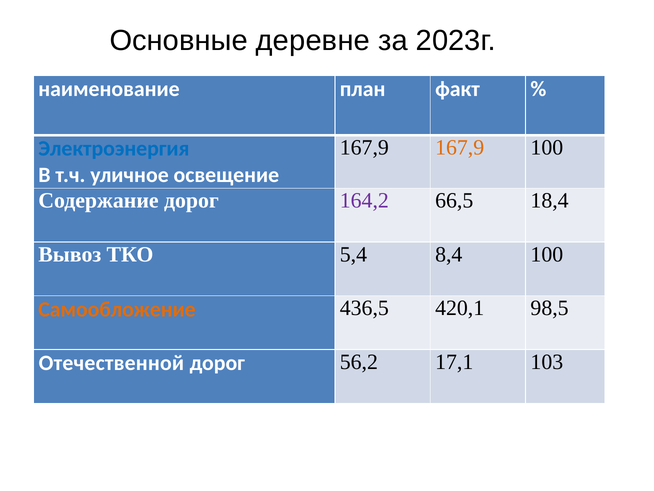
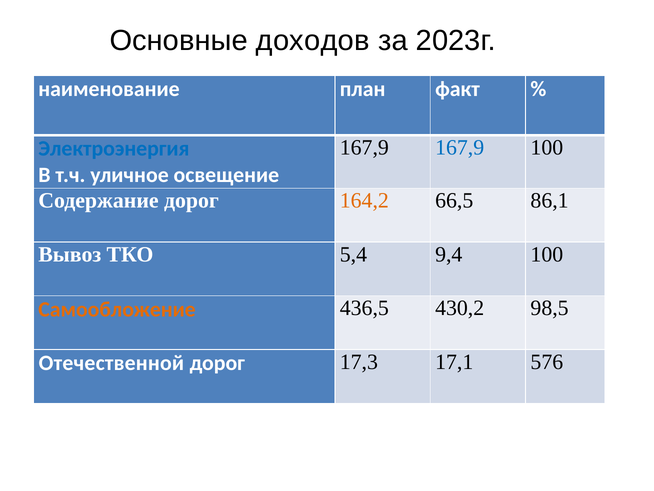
деревне: деревне -> доходов (313, 41)
167,9 colour: orange -> blue (460, 147)
164,2 colour: purple -> orange (364, 200)
18,4: 18,4 -> 86,1 (550, 200)
8,4: 8,4 -> 9,4 (449, 254)
420,1: 420,1 -> 430,2 (460, 308)
56,2: 56,2 -> 17,3 (359, 361)
103: 103 -> 576 (547, 361)
